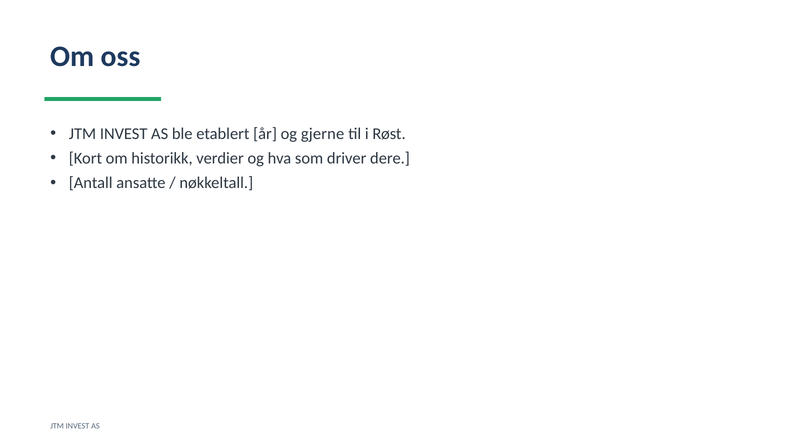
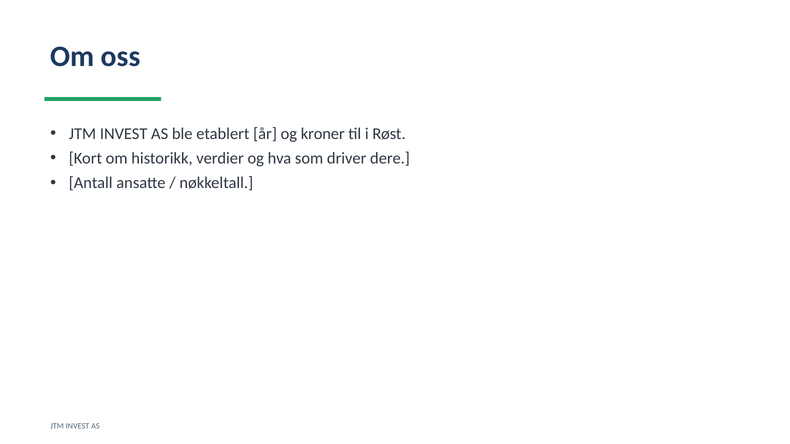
gjerne: gjerne -> kroner (323, 134)
